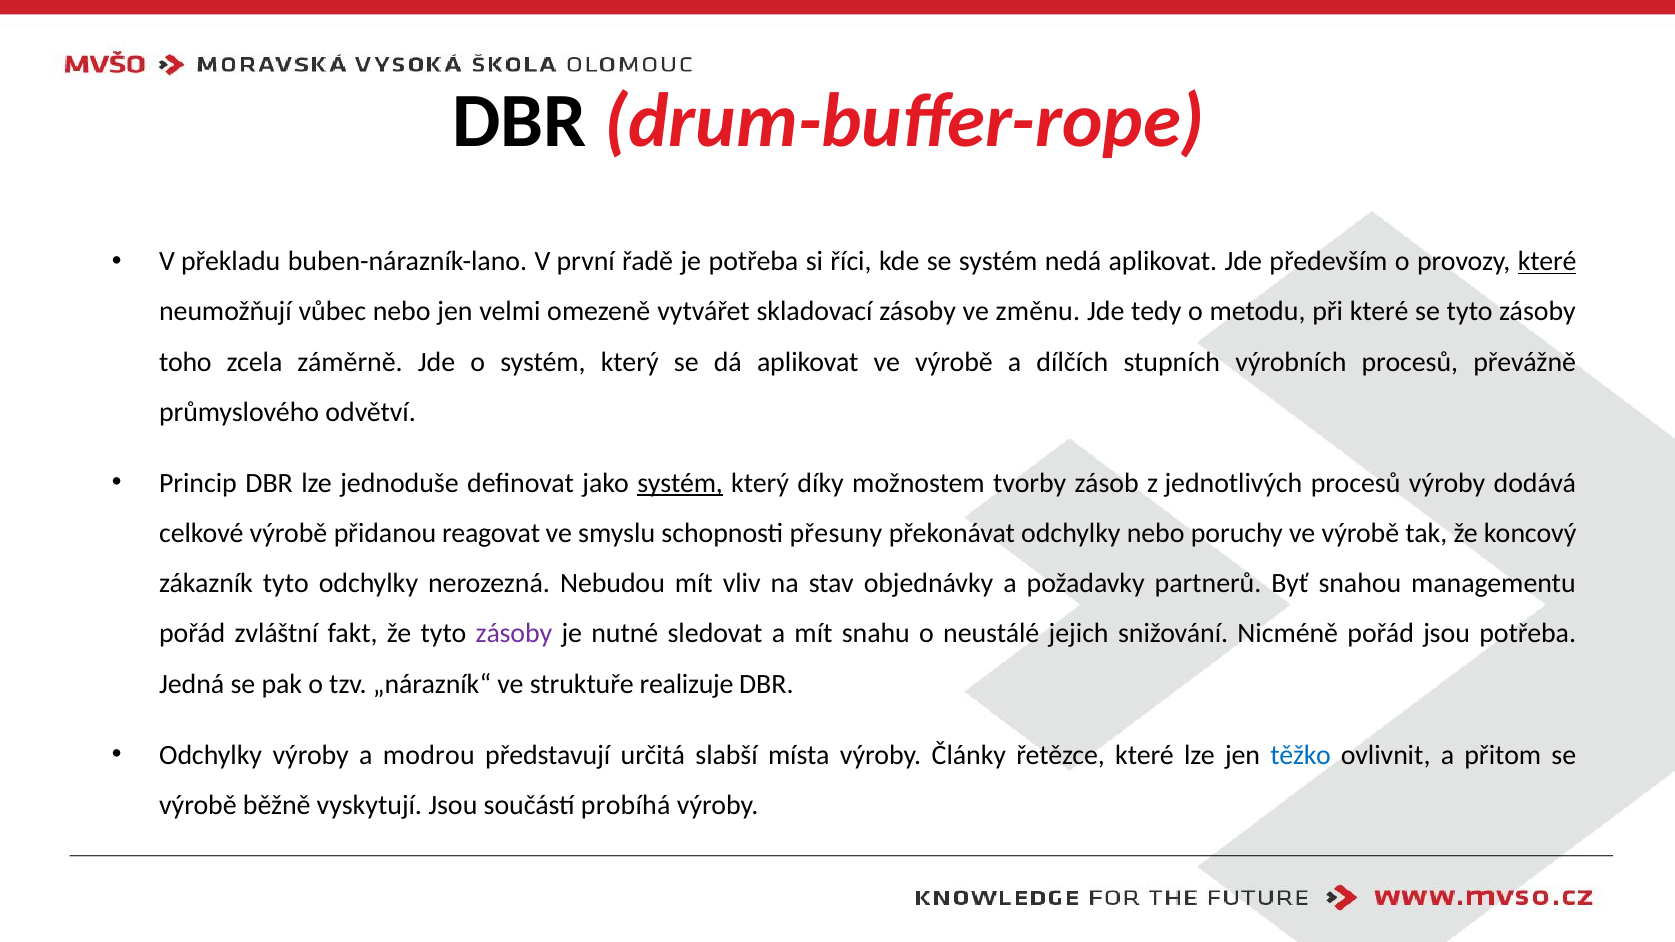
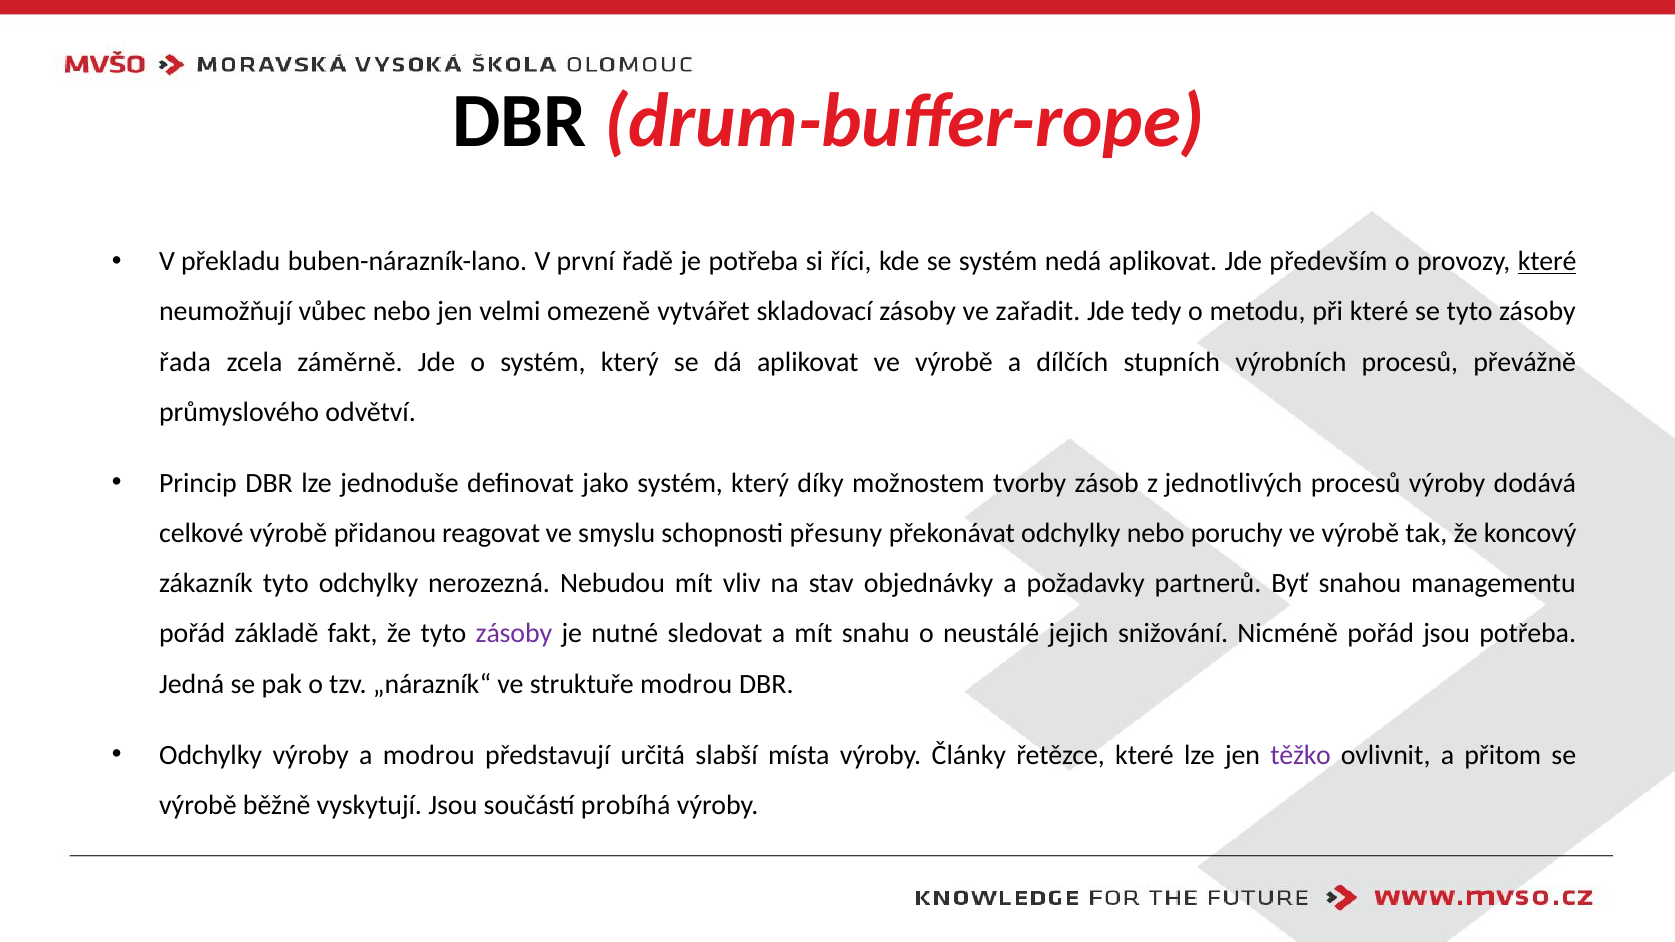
změnu: změnu -> zařadit (1038, 312)
toho: toho -> řada (185, 362)
systém underline: present -> none (680, 483)
zvláštní: zvláštní -> základě (277, 634)
struktuře realizuje: realizuje -> modrou (686, 684)
těžko colour: blue -> purple (1301, 755)
